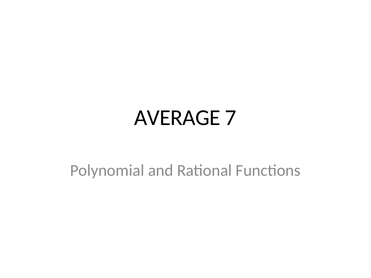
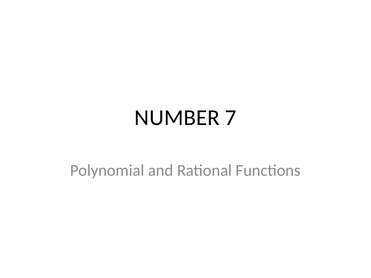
AVERAGE: AVERAGE -> NUMBER (177, 118)
